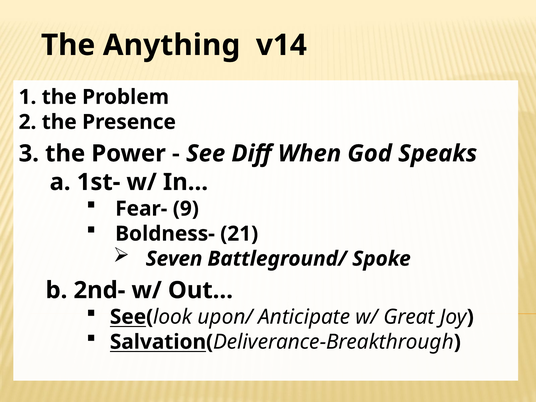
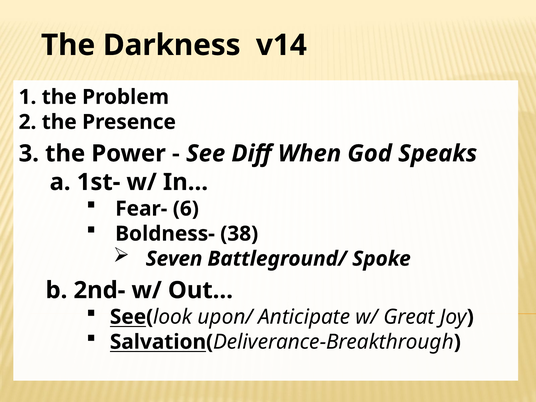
Anything: Anything -> Darkness (172, 45)
9: 9 -> 6 (186, 209)
21: 21 -> 38 (239, 234)
